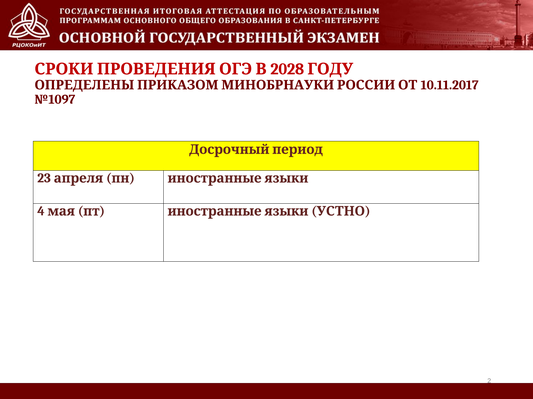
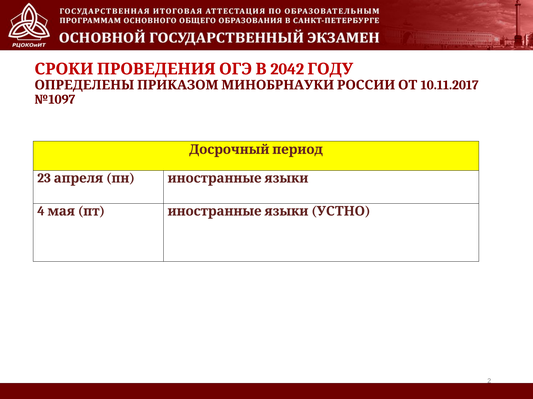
2028: 2028 -> 2042 (287, 69)
